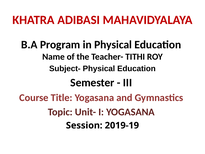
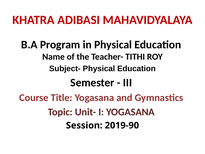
2019-19: 2019-19 -> 2019-90 (122, 125)
